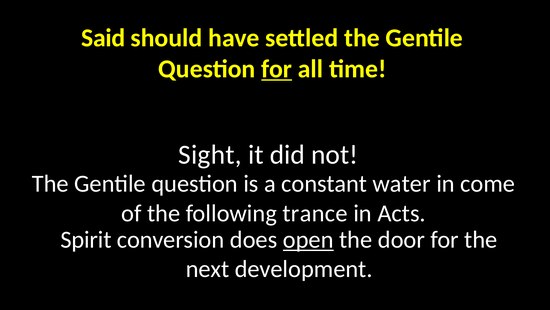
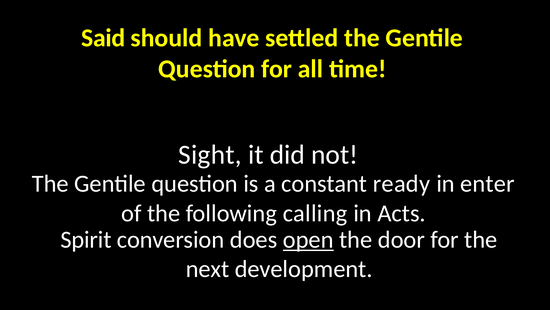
for underline: present -> none (277, 69)
water: water -> ready (401, 183)
come: come -> enter (488, 183)
trance: trance -> calling (315, 213)
